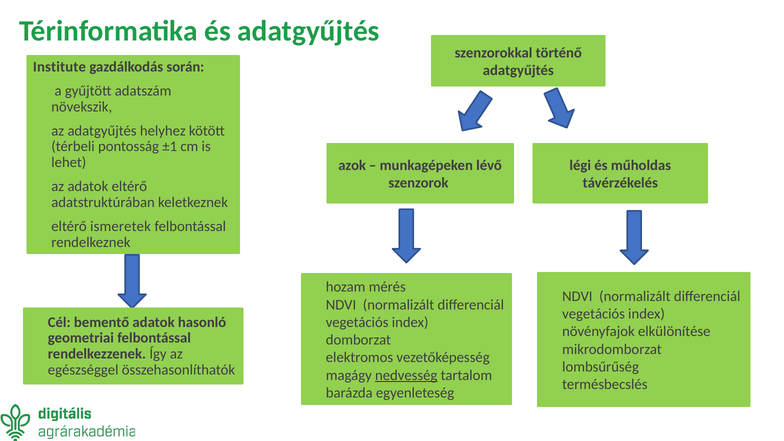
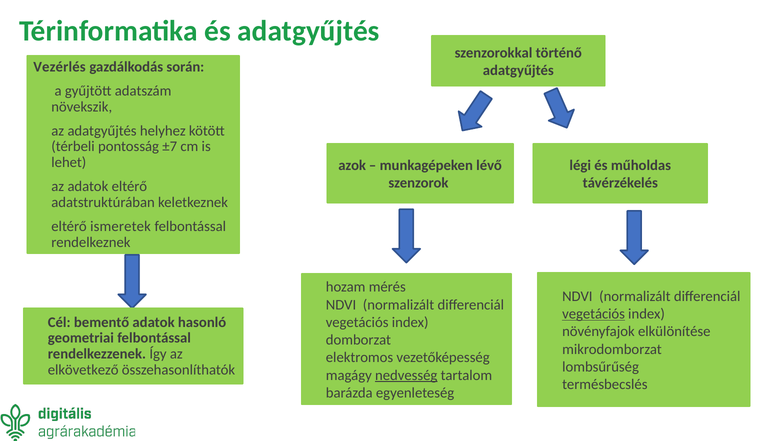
Institute: Institute -> Vezérlés (59, 67)
±1: ±1 -> ±7 (170, 147)
vegetációs underline: none -> present (594, 314)
egészséggel: egészséggel -> elkövetkező (83, 370)
